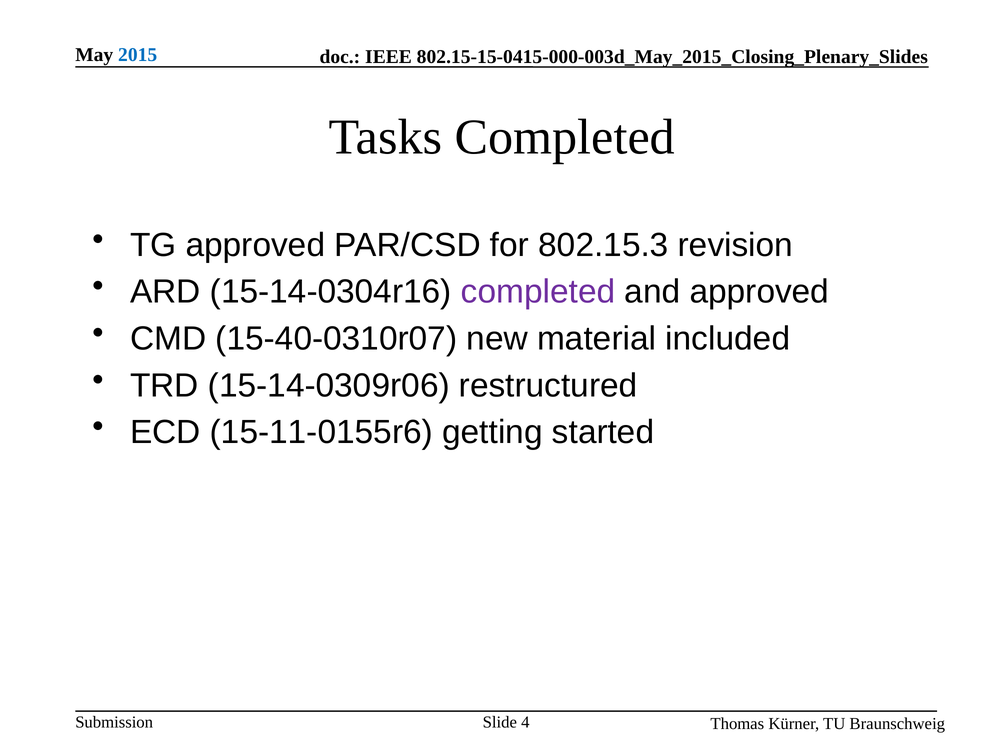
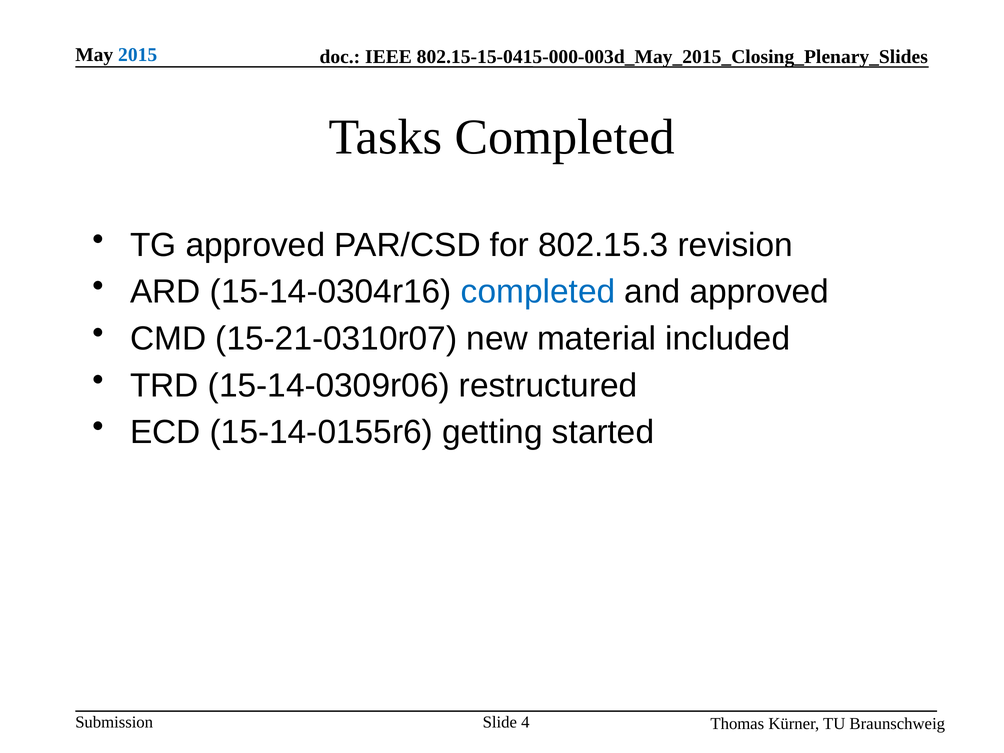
completed colour: purple -> blue (538, 292)
15-40-0310r07: 15-40-0310r07 -> 15-21-0310r07 (336, 339)
15-11-0155r6: 15-11-0155r6 -> 15-14-0155r6 (321, 432)
